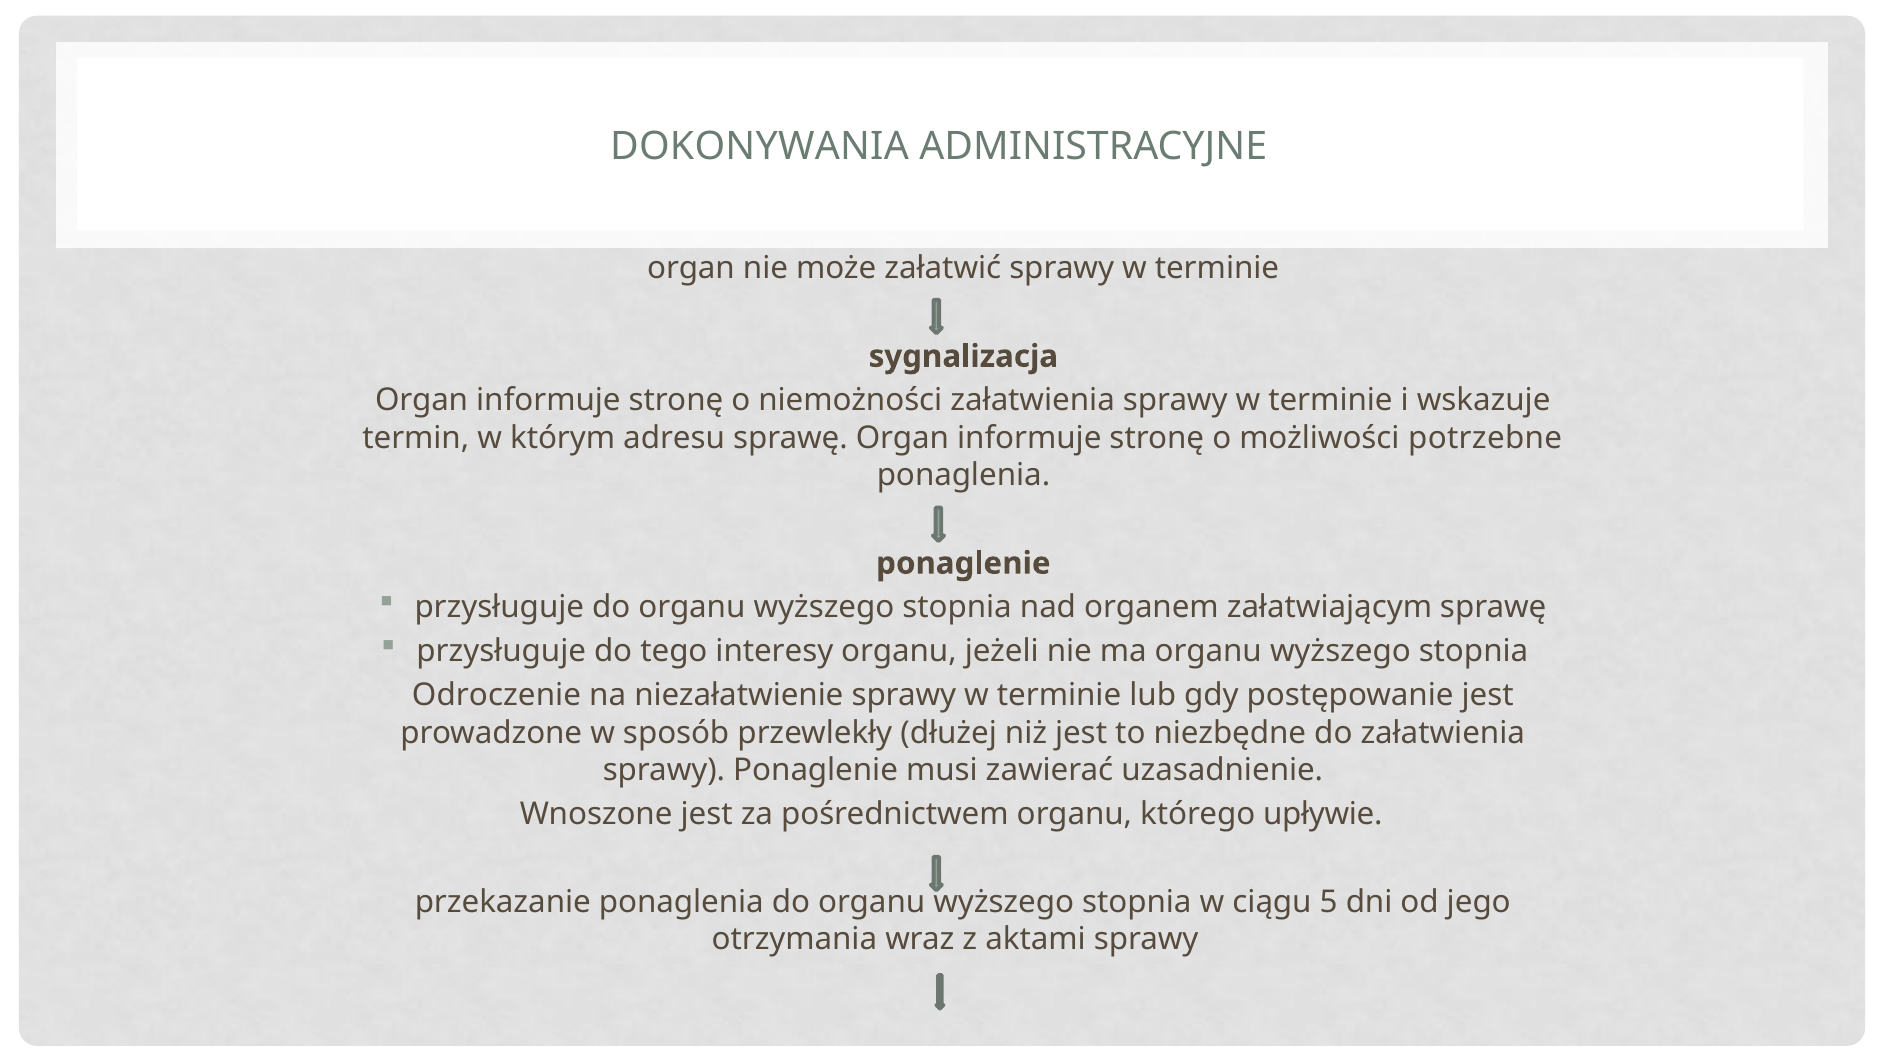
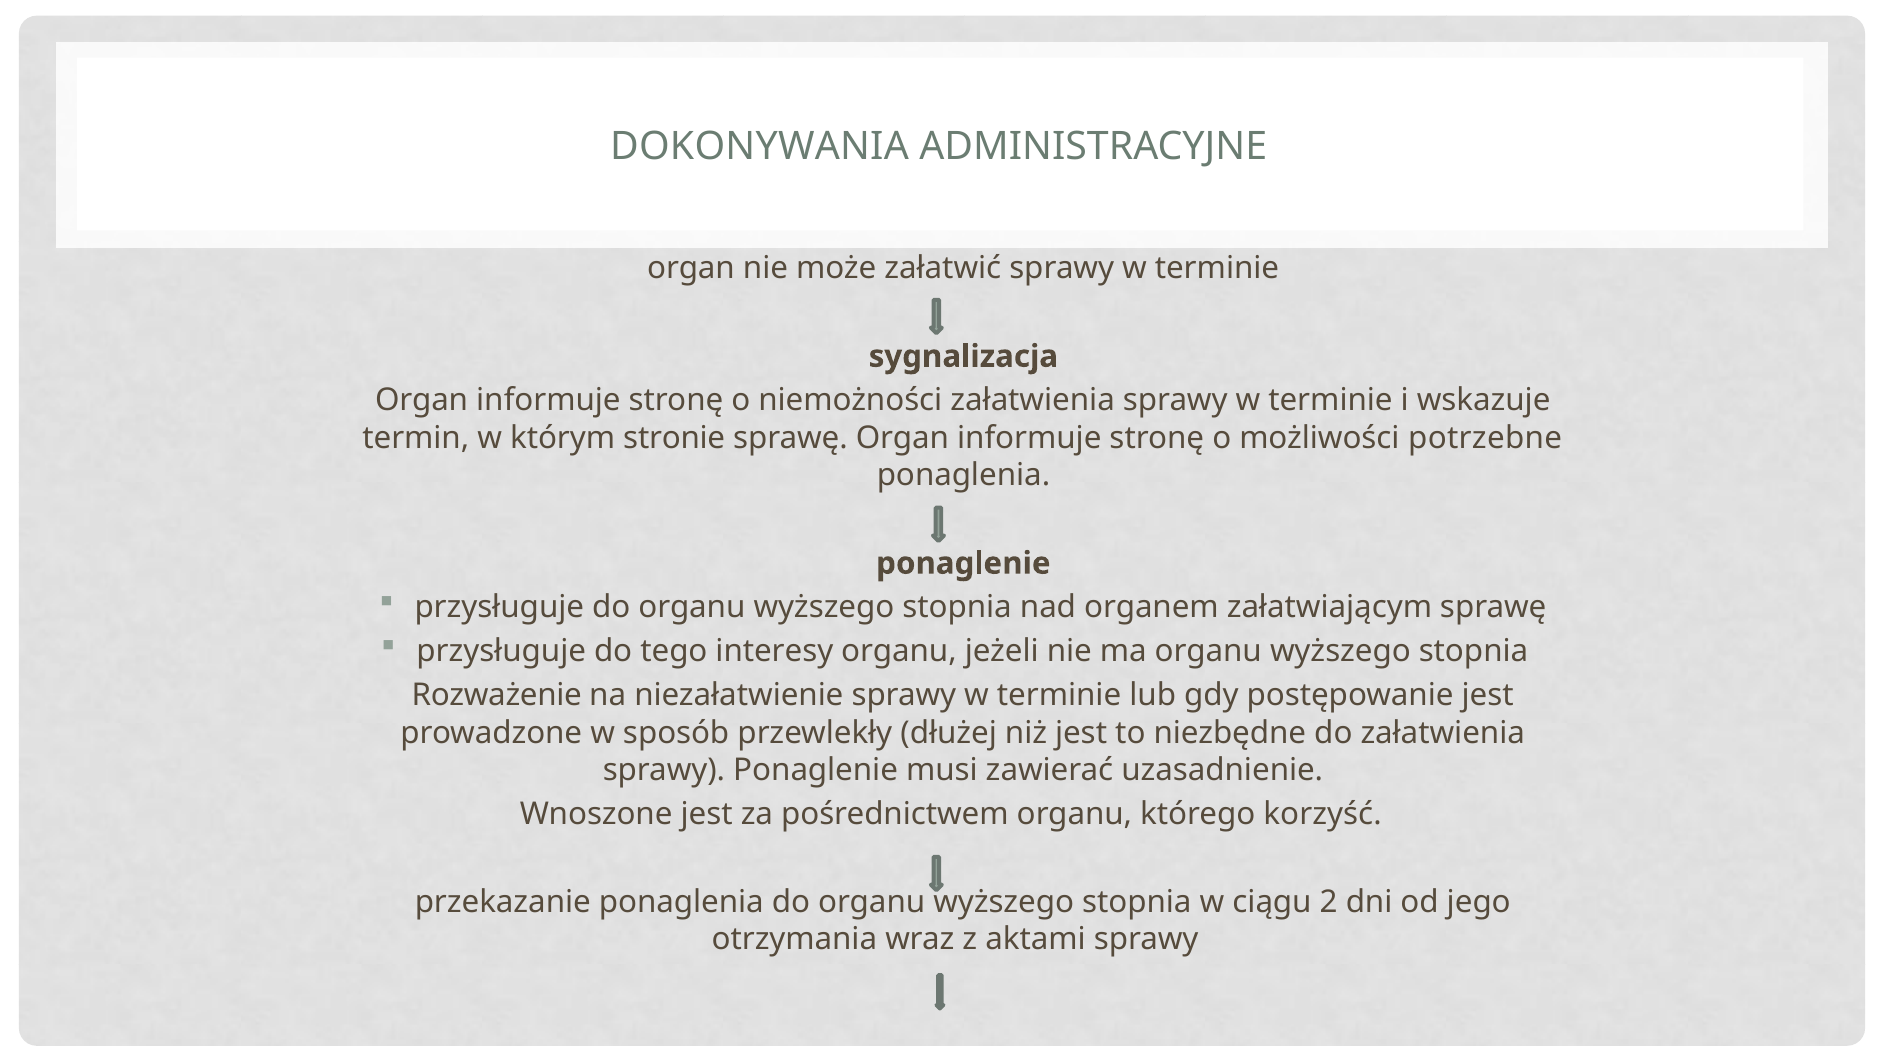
adresu: adresu -> stronie (674, 438)
Odroczenie: Odroczenie -> Rozważenie (497, 695)
upływie: upływie -> korzyść (1323, 814)
5: 5 -> 2 (1329, 902)
